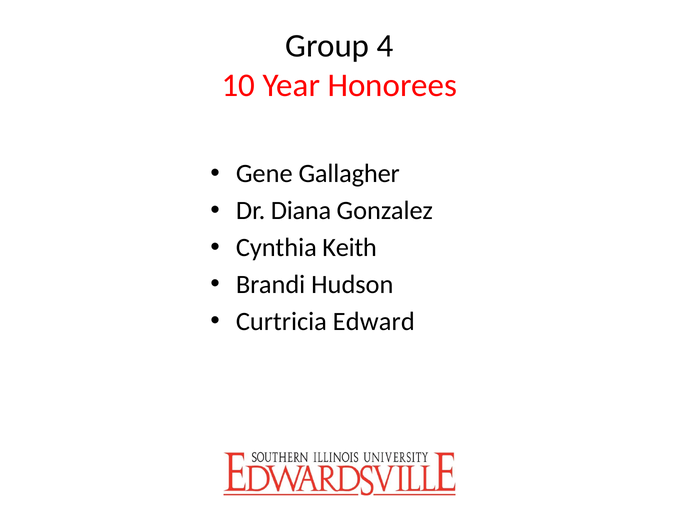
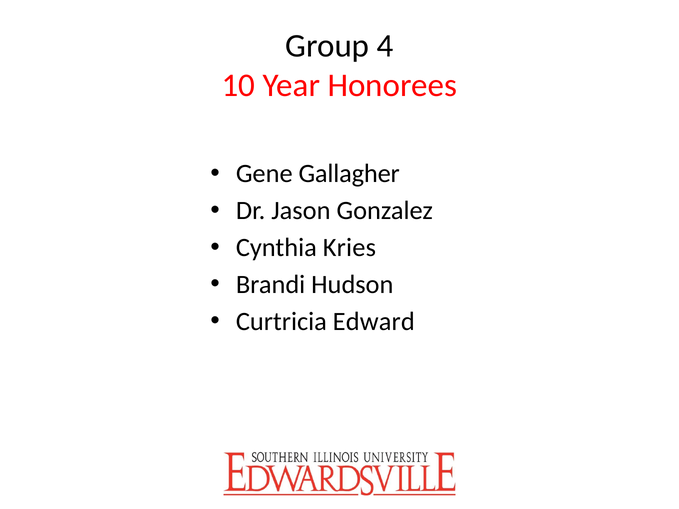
Diana: Diana -> Jason (301, 211)
Keith: Keith -> Kries (349, 248)
